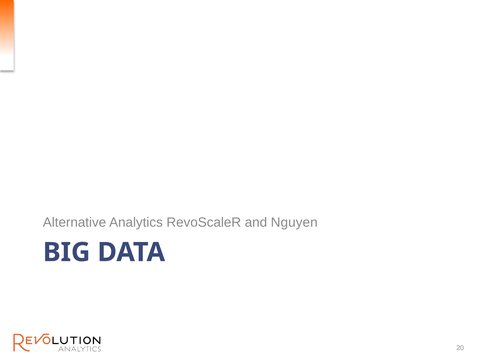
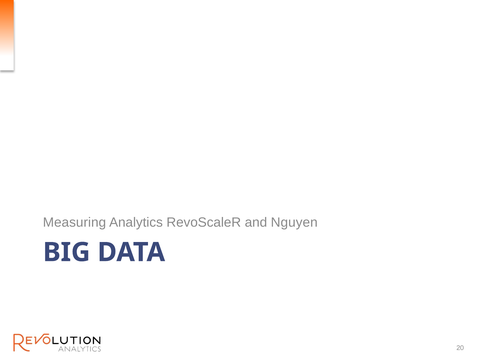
Alternative: Alternative -> Measuring (74, 223)
